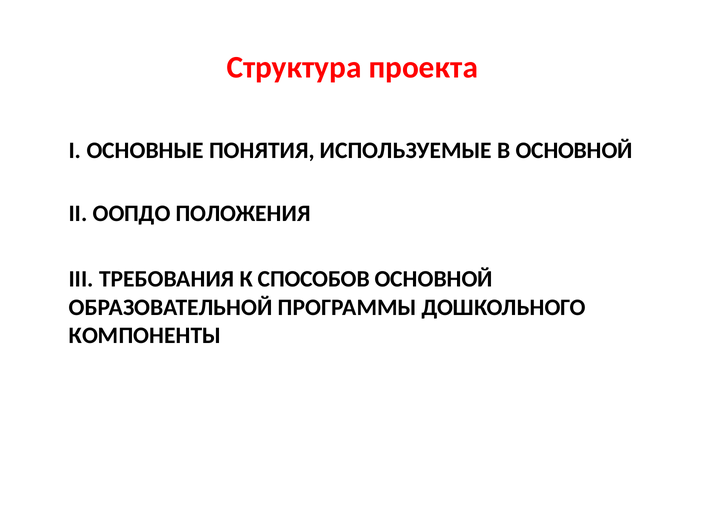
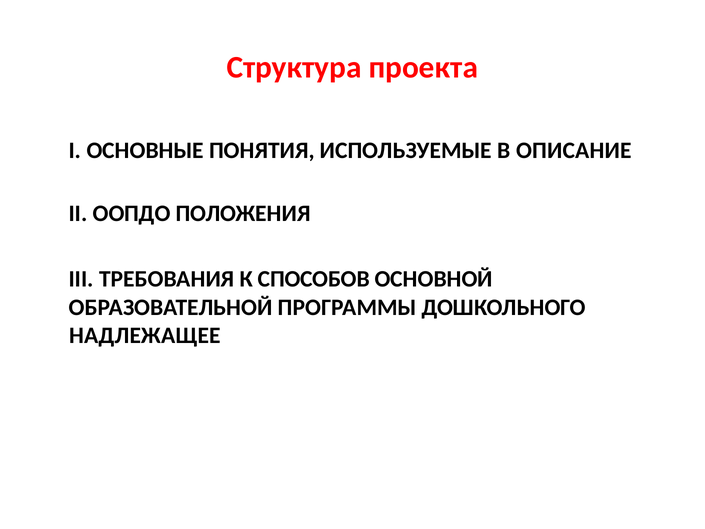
В ОСНОВНОЙ: ОСНОВНОЙ -> ОПИСАНИЕ (574, 150)
КОМПОНЕНТЫ: КОМПОНЕНТЫ -> НАДЛЕЖАЩЕЕ (145, 335)
